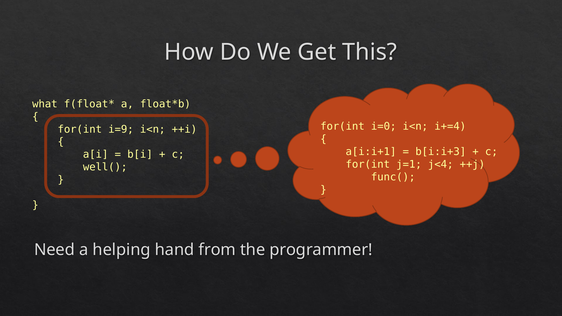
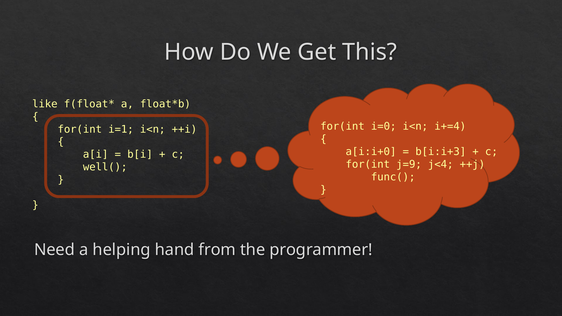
what: what -> like (45, 104)
i=9: i=9 -> i=1 (121, 129)
a[i:i+1: a[i:i+1 -> a[i:i+0 (371, 152)
j=1: j=1 -> j=9 (409, 164)
